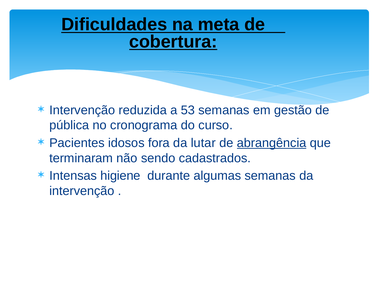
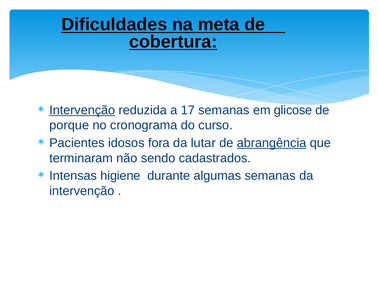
Intervenção underline: none -> present (82, 110)
53: 53 -> 17 (188, 110)
gestão: gestão -> glicose (293, 110)
pública: pública -> porque (69, 125)
